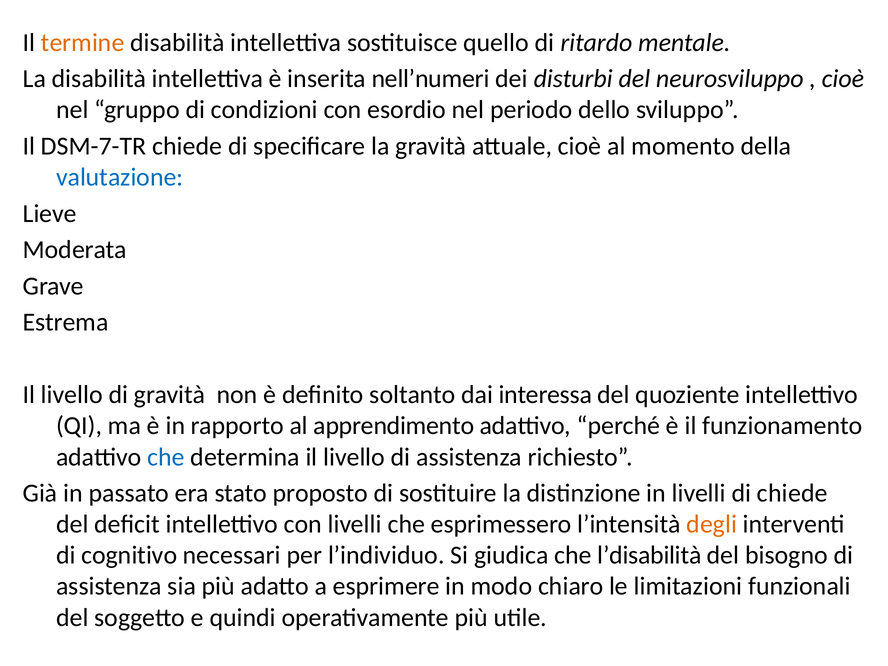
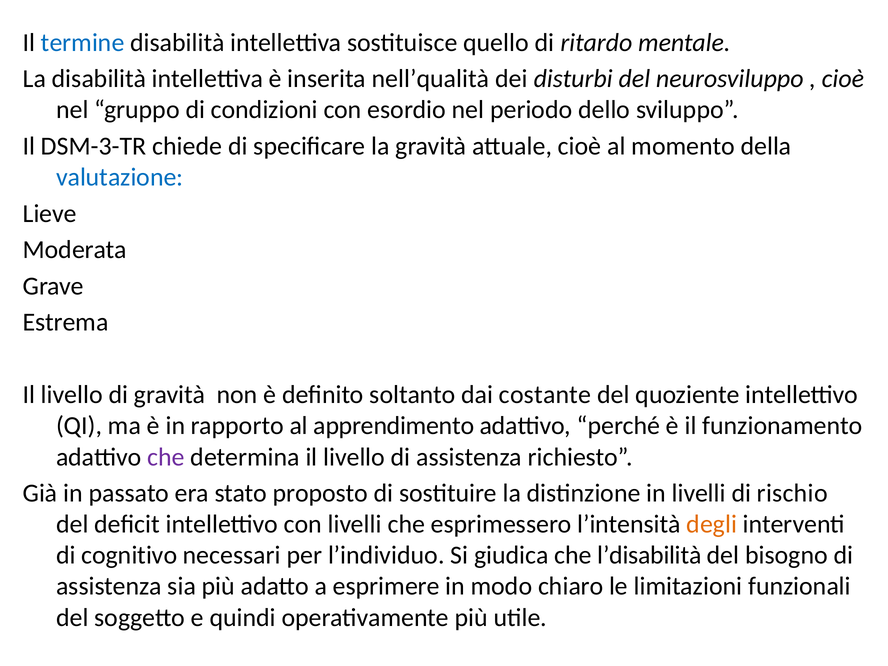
termine colour: orange -> blue (83, 43)
nell’numeri: nell’numeri -> nell’qualità (430, 79)
DSM-7-TR: DSM-7-TR -> DSM-3-TR (94, 146)
interessa: interessa -> costante (545, 395)
che colour: blue -> purple (166, 457)
di chiede: chiede -> rischio (792, 493)
